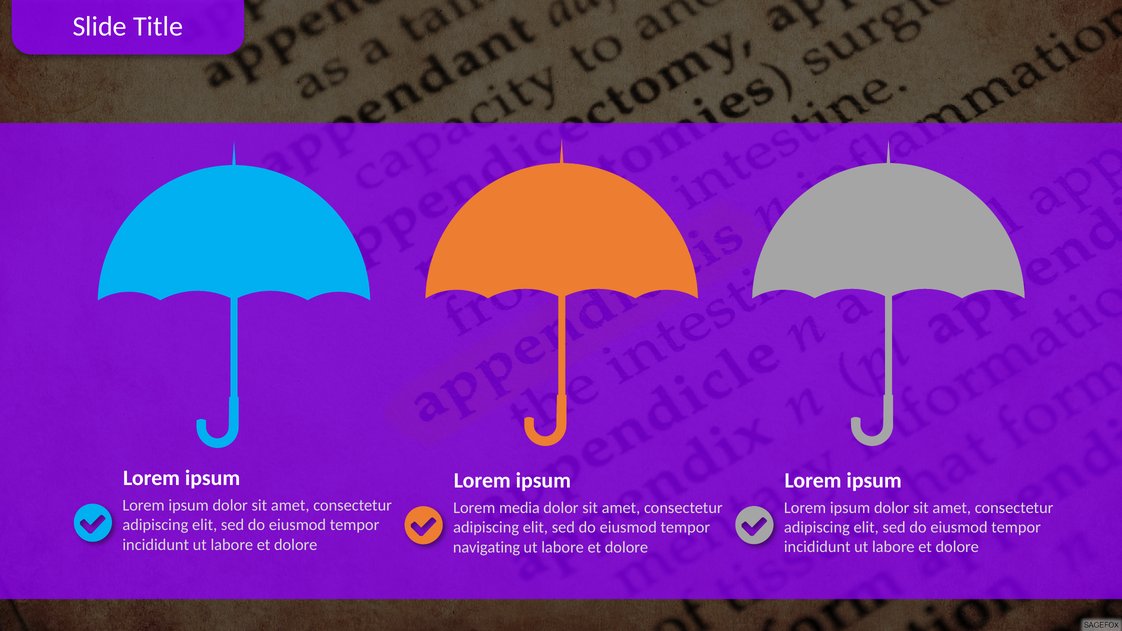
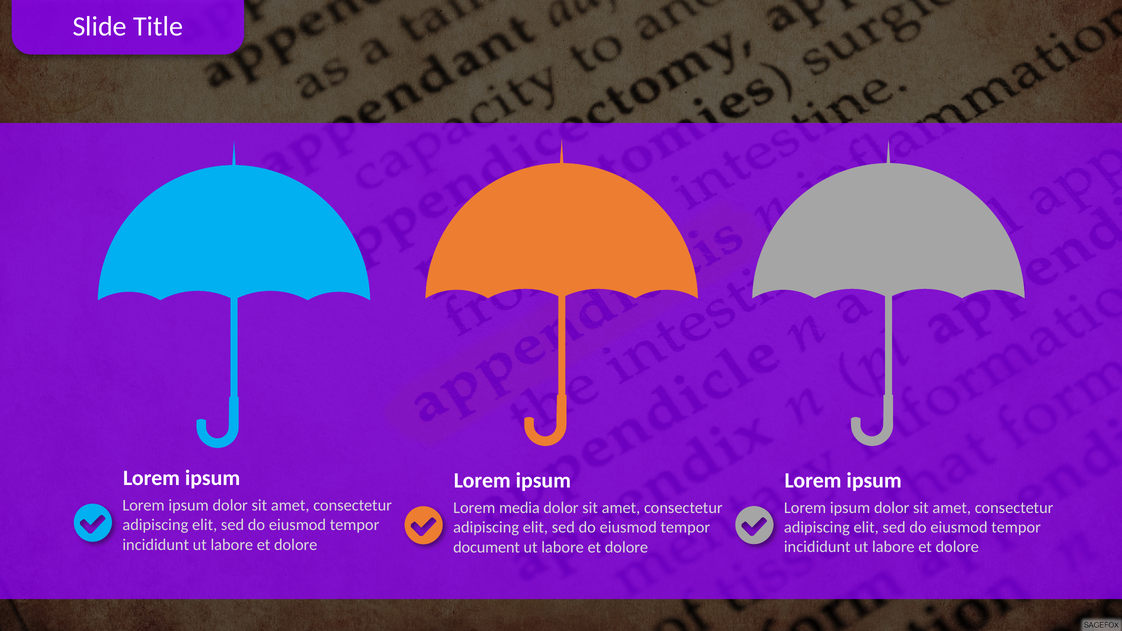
navigating: navigating -> document (487, 547)
